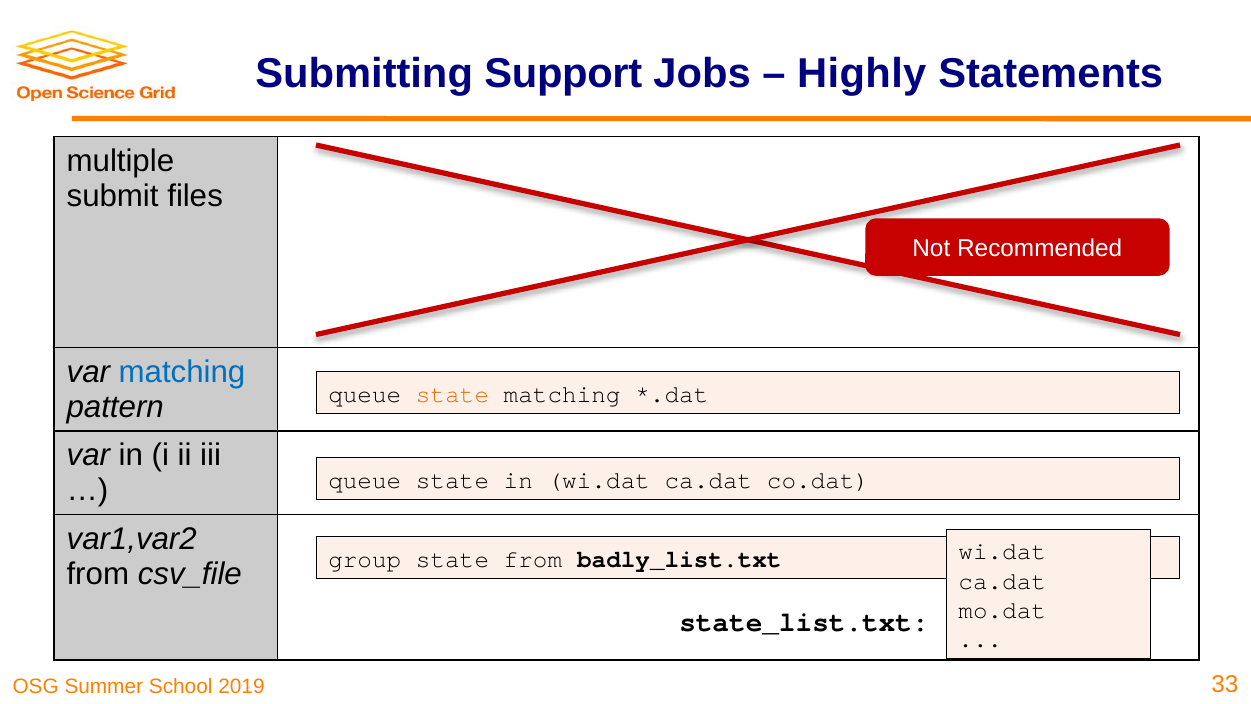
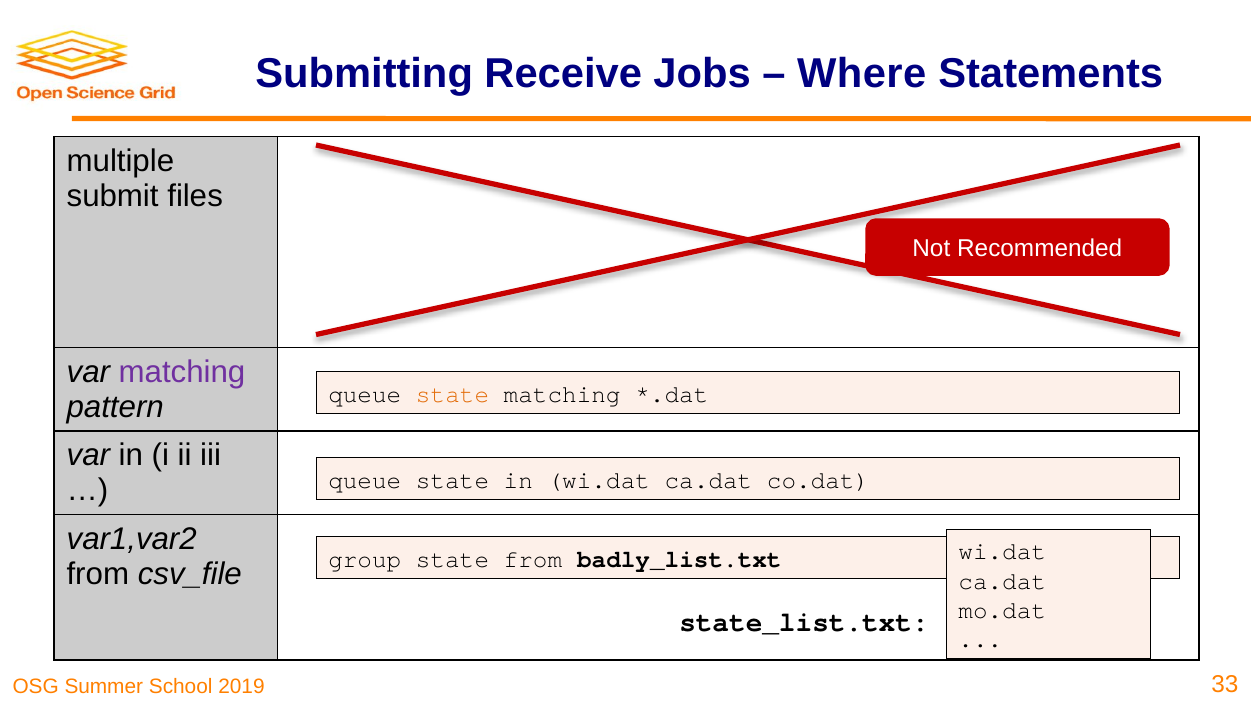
Support: Support -> Receive (563, 73)
Highly: Highly -> Where (862, 73)
matching colour: blue -> purple (182, 372)
